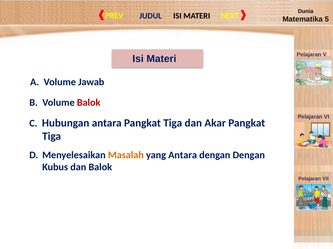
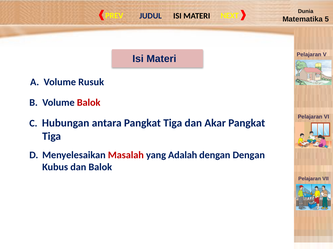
Jawab: Jawab -> Rusuk (91, 82)
Masalah colour: orange -> red (126, 155)
yang Antara: Antara -> Adalah (183, 155)
